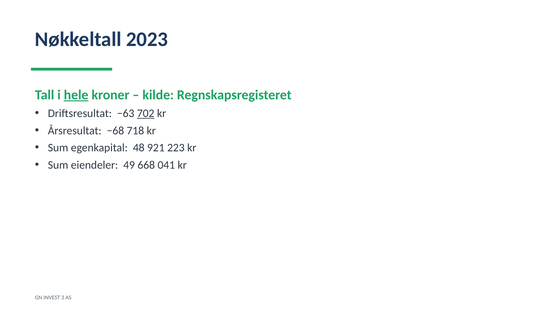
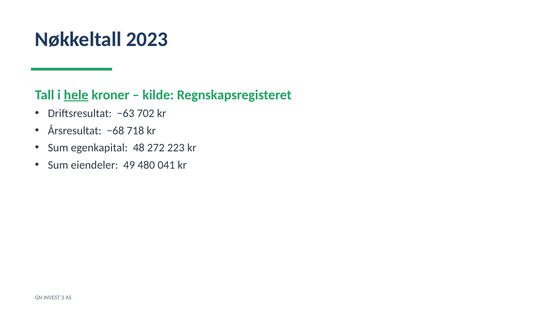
702 underline: present -> none (146, 113)
921: 921 -> 272 (156, 147)
668: 668 -> 480 (146, 165)
